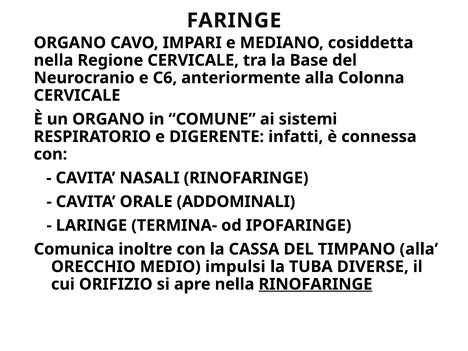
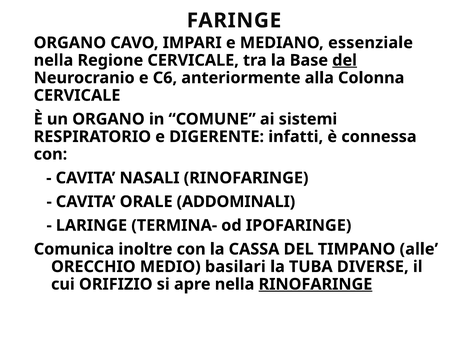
cosiddetta: cosiddetta -> essenziale (371, 43)
del underline: none -> present (345, 60)
TIMPANO alla: alla -> alle (419, 249)
impulsi: impulsi -> basilari (235, 267)
